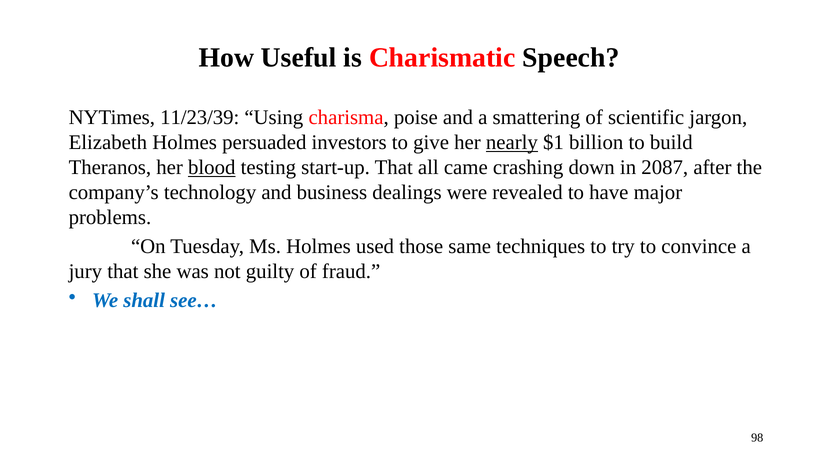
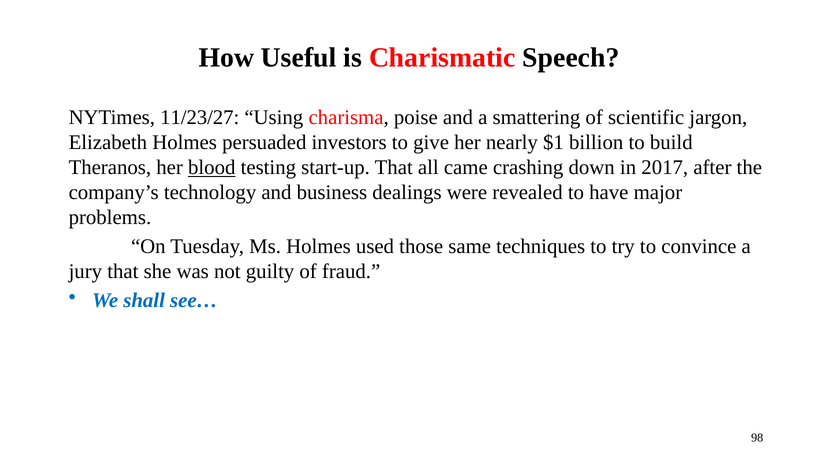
11/23/39: 11/23/39 -> 11/23/27 (200, 118)
nearly underline: present -> none (512, 143)
2087: 2087 -> 2017 (665, 168)
